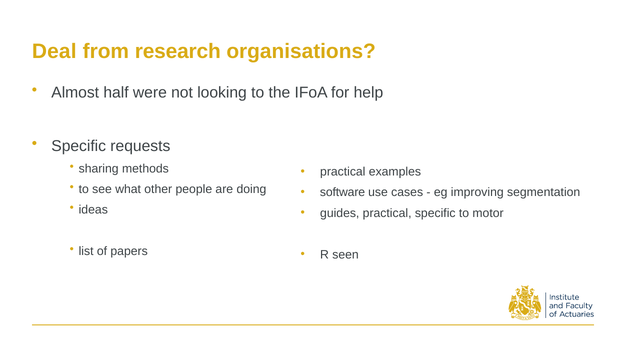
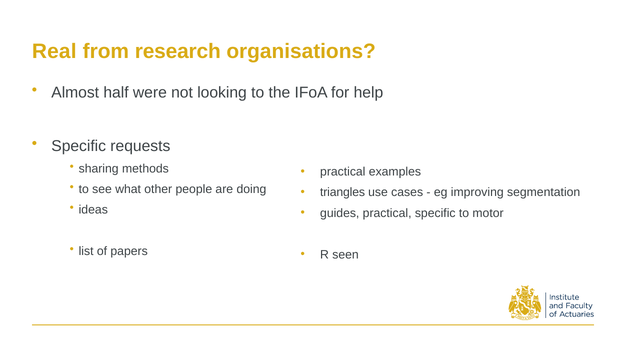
Deal: Deal -> Real (54, 52)
software: software -> triangles (343, 192)
